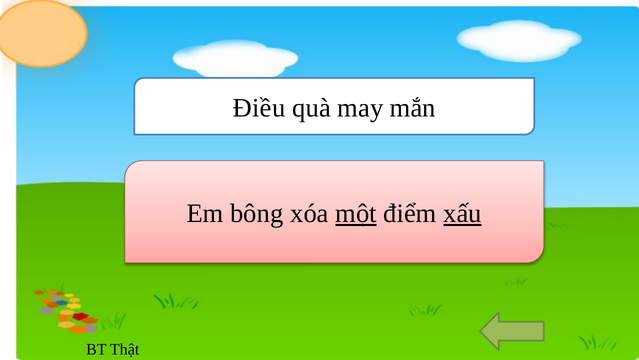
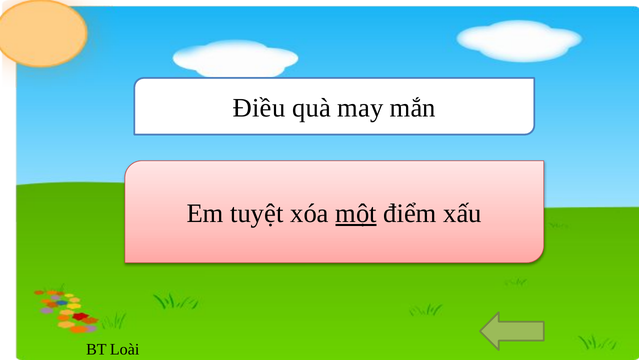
bông: bông -> tuyệt (257, 213)
xấu underline: present -> none (462, 213)
Thật: Thật -> Loài (125, 349)
